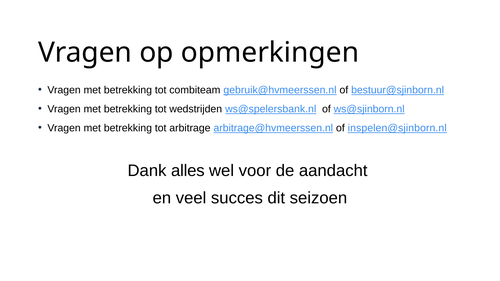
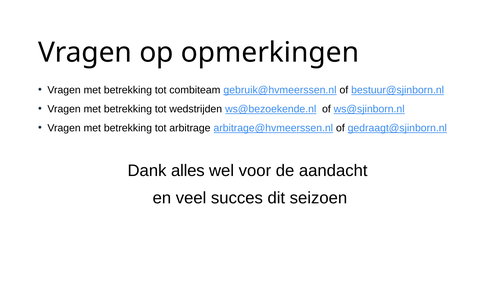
ws@spelersbank.nl: ws@spelersbank.nl -> ws@bezoekende.nl (271, 109)
inspelen@sjinborn.nl: inspelen@sjinborn.nl -> gedraagt@sjinborn.nl (397, 128)
